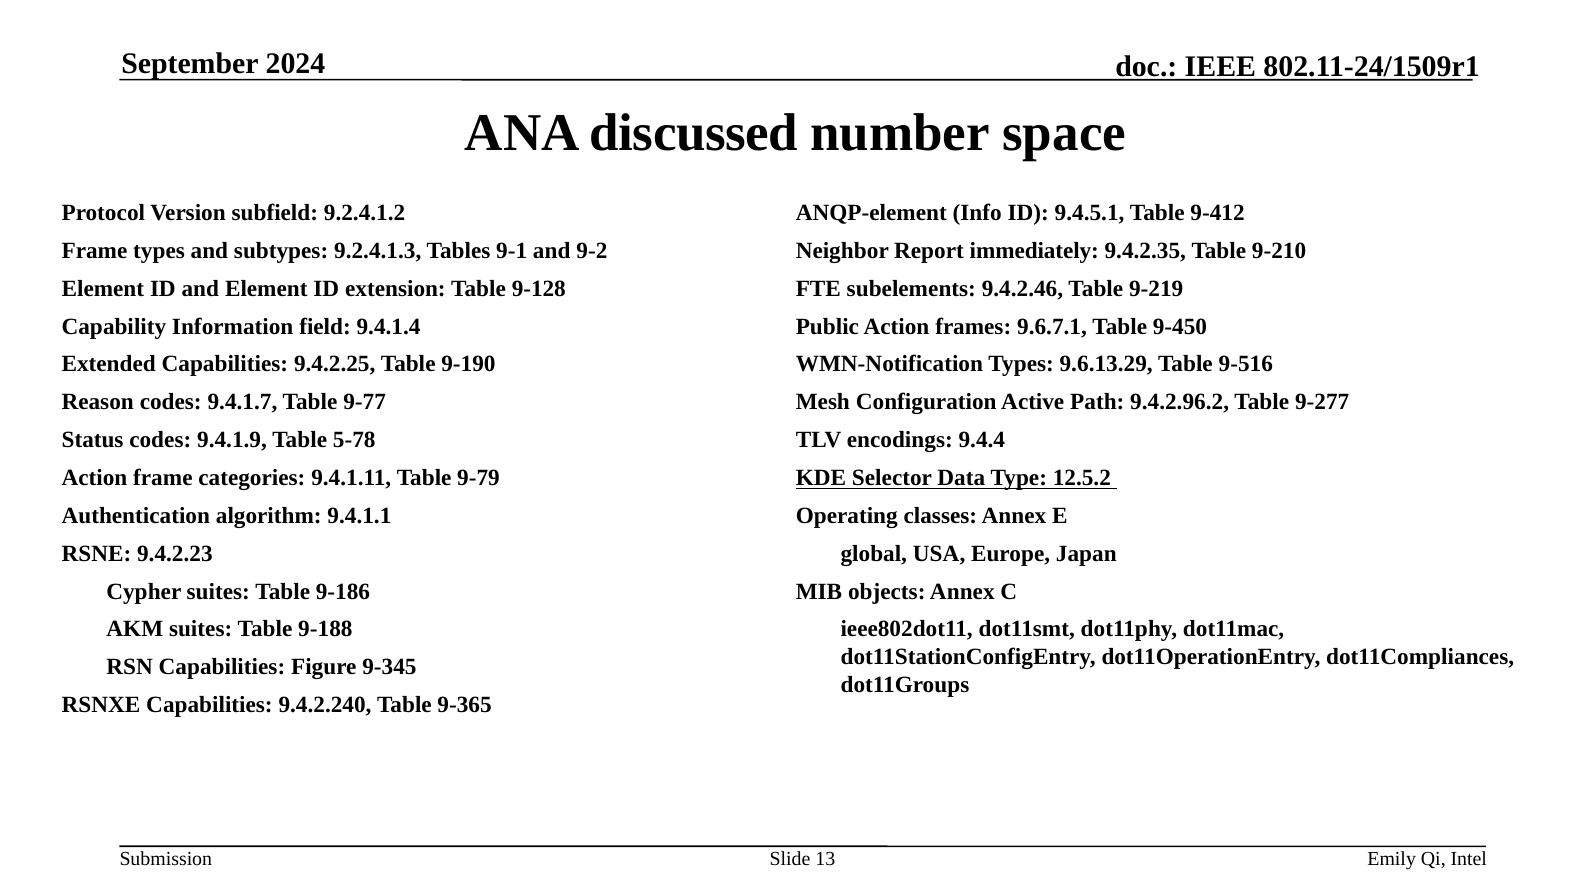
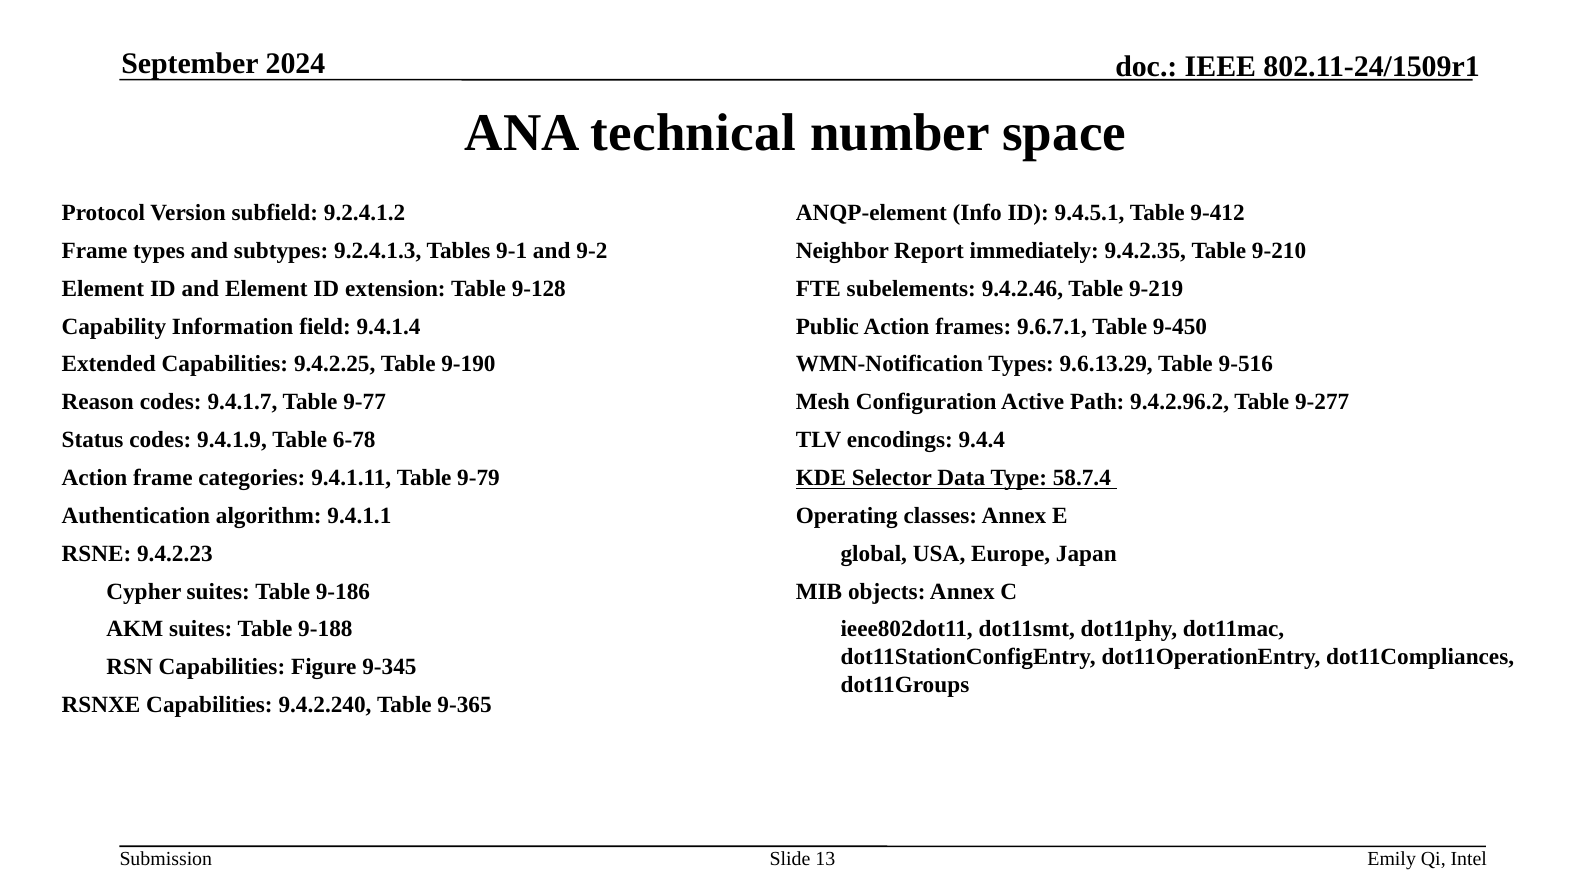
discussed: discussed -> technical (693, 133)
5-78: 5-78 -> 6-78 (354, 440)
12.5.2: 12.5.2 -> 58.7.4 (1082, 478)
